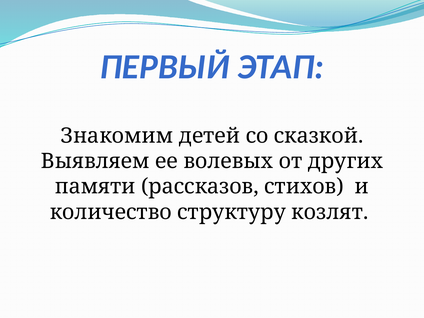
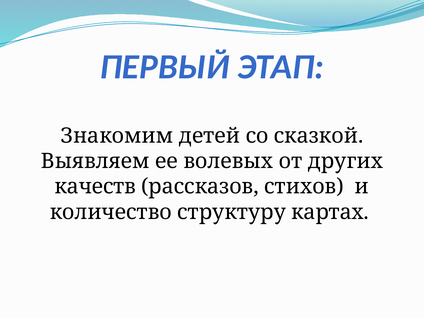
памяти: памяти -> качеств (95, 187)
козлят: козлят -> картах (330, 212)
